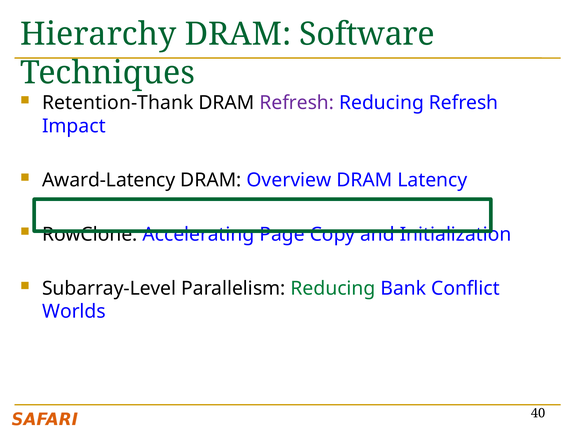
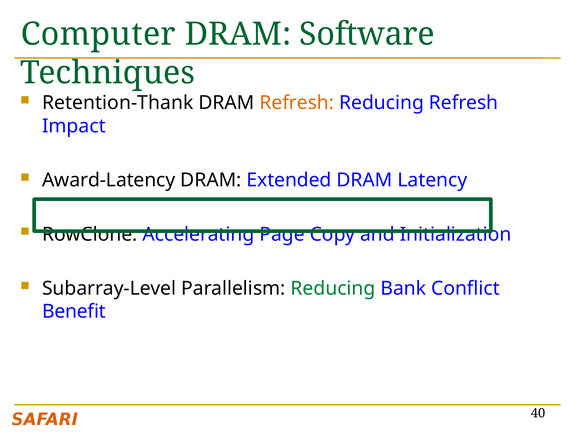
Hierarchy: Hierarchy -> Computer (98, 34)
Refresh colour: purple -> orange (297, 103)
Overview: Overview -> Extended (289, 180)
Worlds: Worlds -> Benefit (74, 312)
